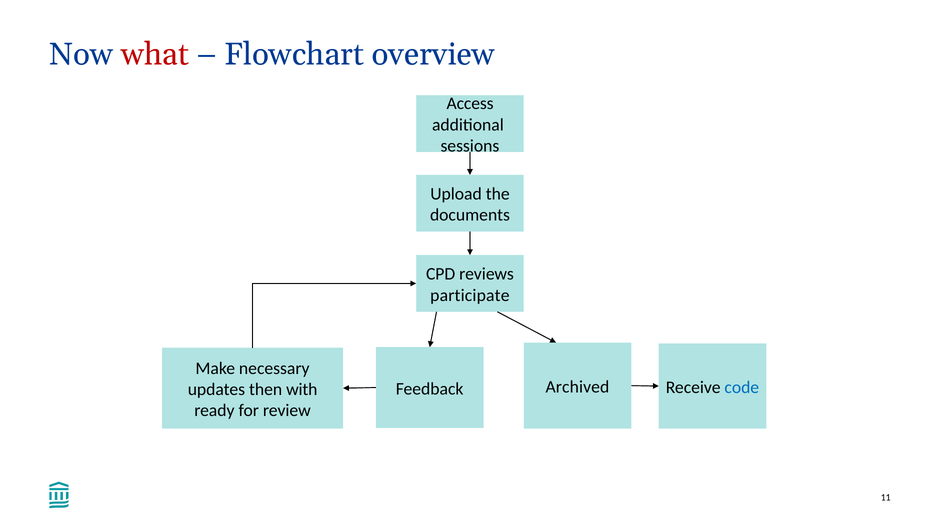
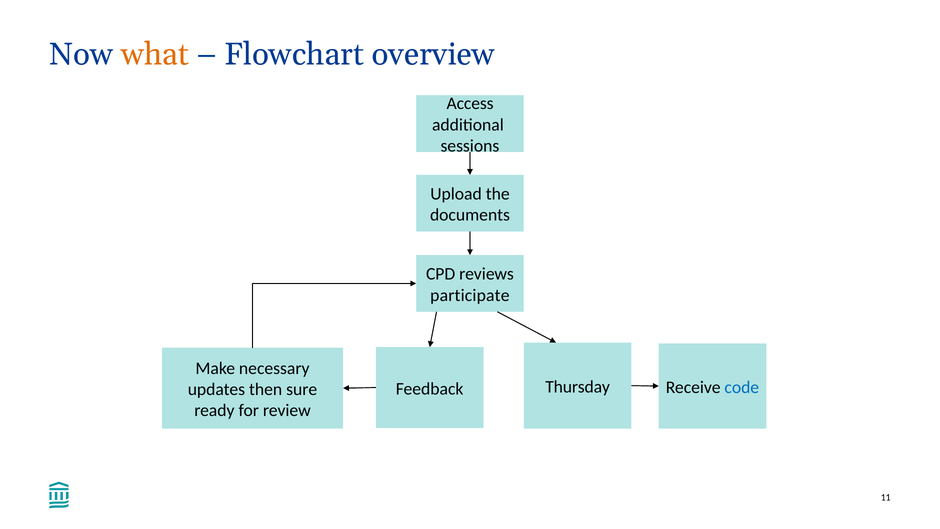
what colour: red -> orange (155, 54)
Archived: Archived -> Thursday (578, 387)
with: with -> sure (302, 389)
